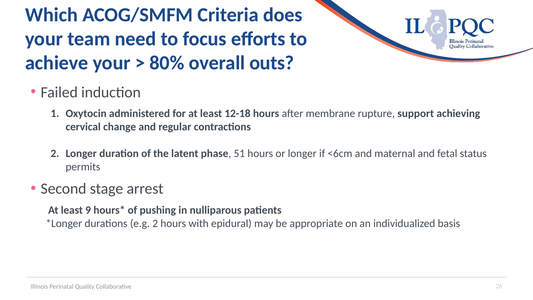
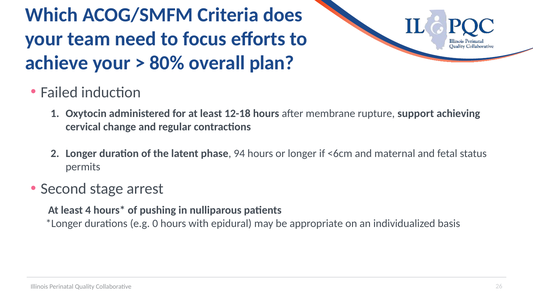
outs: outs -> plan (272, 63)
51: 51 -> 94 (239, 153)
9: 9 -> 4 (88, 210)
e.g 2: 2 -> 0 (155, 223)
